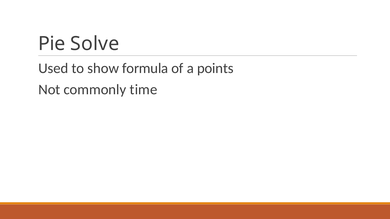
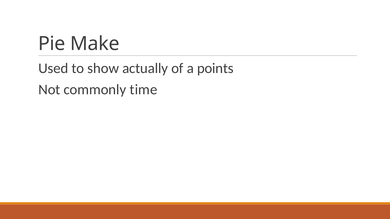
Solve: Solve -> Make (95, 44)
formula: formula -> actually (145, 68)
